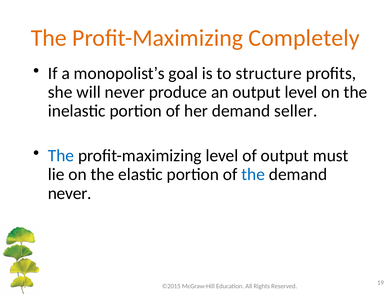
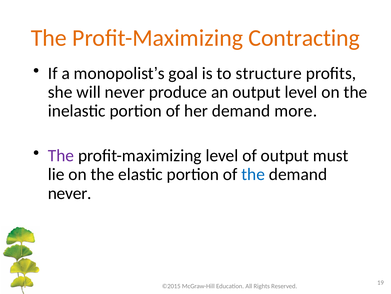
Completely: Completely -> Contracting (304, 38)
seller: seller -> more (296, 111)
The colour: blue -> purple (61, 155)
